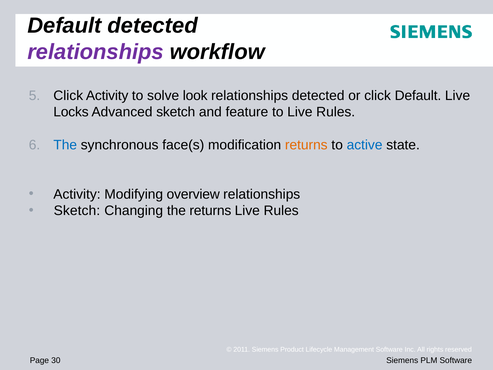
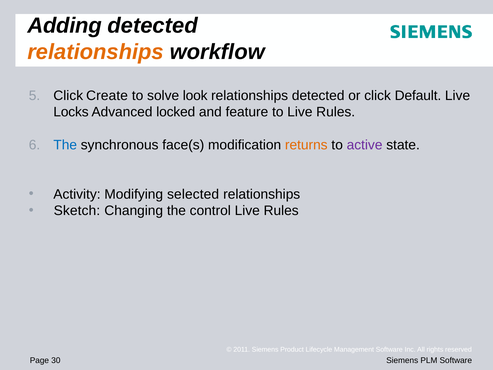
Default: Default -> Adding (65, 25)
relationships colour: purple -> orange (96, 52)
Click Activity: Activity -> Create (107, 95)
Advanced sketch: sketch -> locked (176, 112)
active colour: blue -> purple (365, 145)
overview: overview -> selected (193, 194)
the returns: returns -> control (210, 211)
